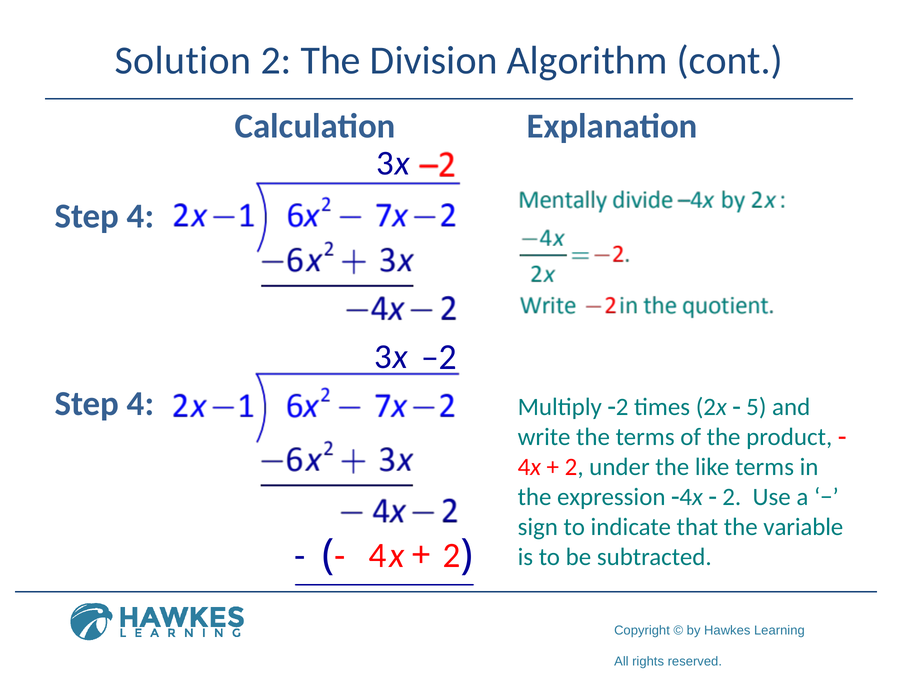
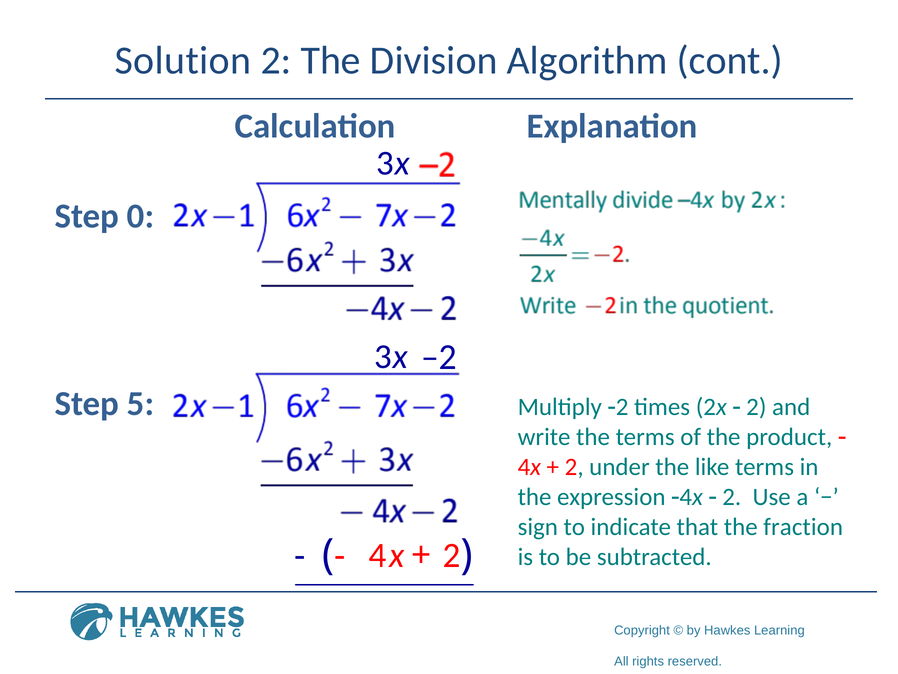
4: 4 -> 0 (141, 216)
4: 4 -> 5 (141, 404)
5: 5 -> 2 (756, 407)
variable: variable -> fraction (803, 527)
